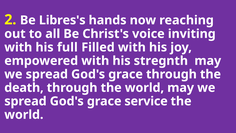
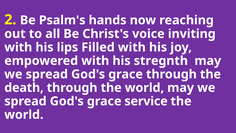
Libres's: Libres's -> Psalm's (62, 20)
full: full -> lips (67, 47)
